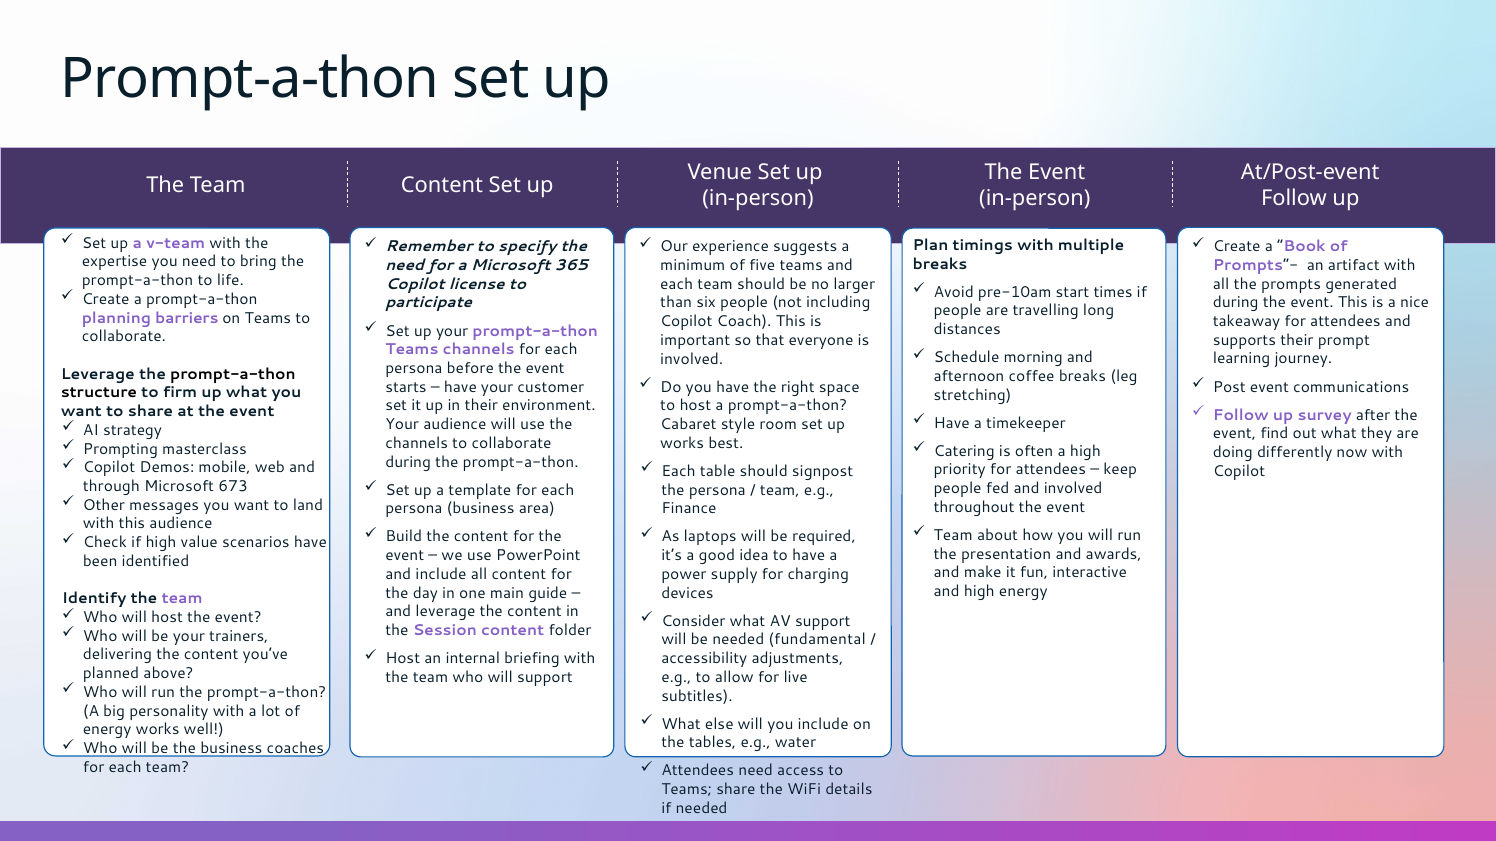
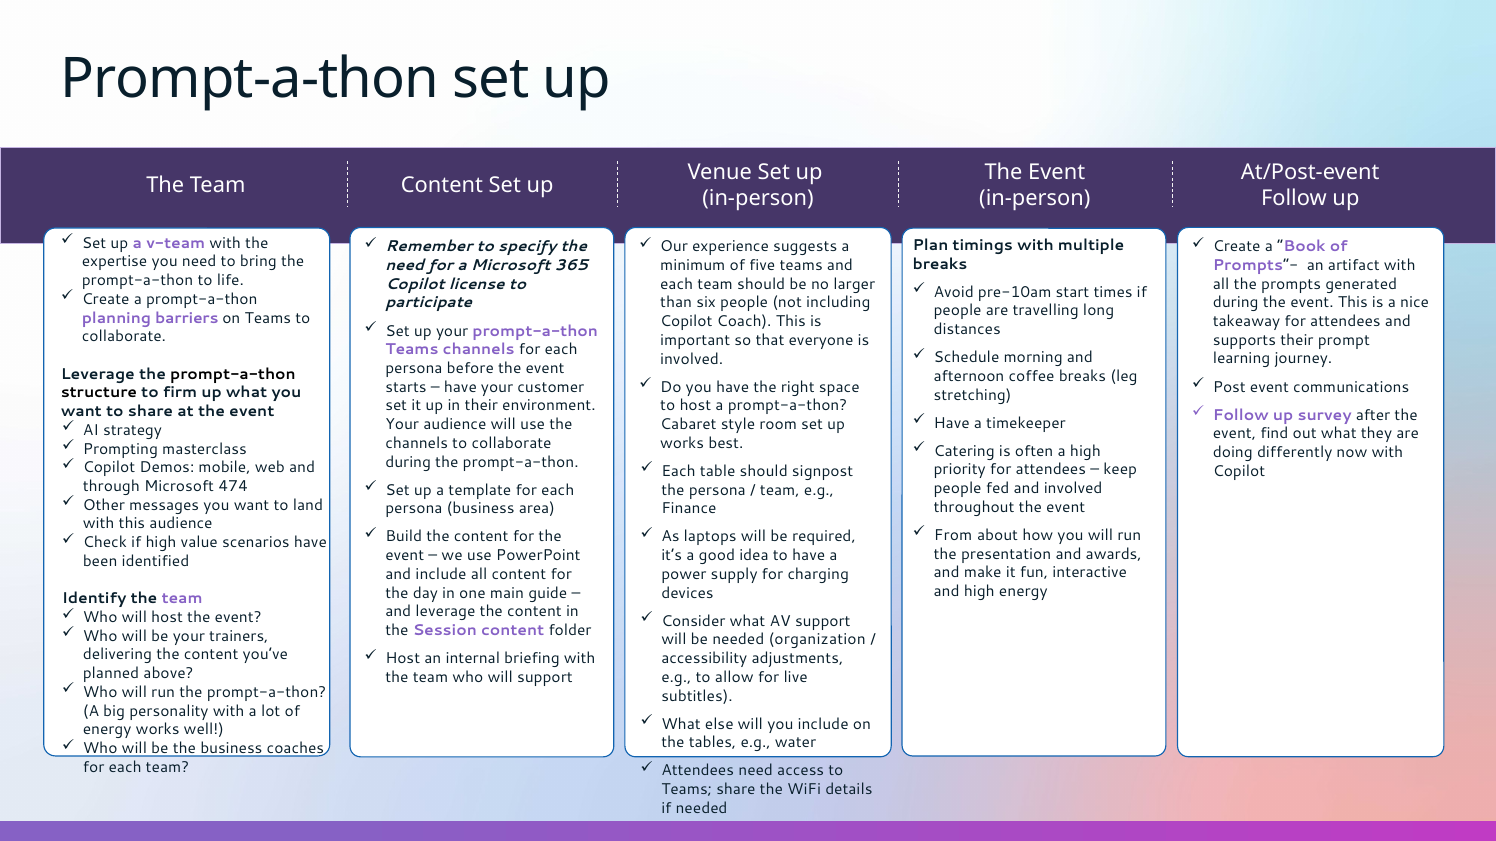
673: 673 -> 474 (233, 487)
Team: Team -> From (953, 536)
fundamental: fundamental -> organization (817, 640)
